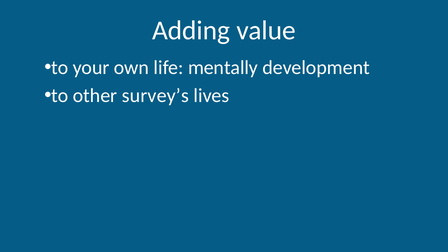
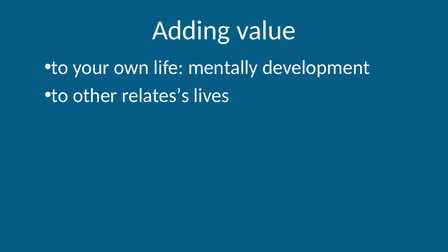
survey’s: survey’s -> relates’s (155, 96)
